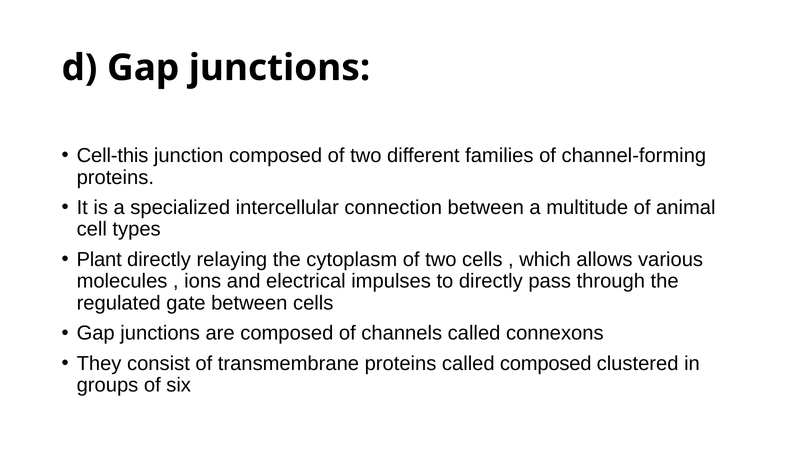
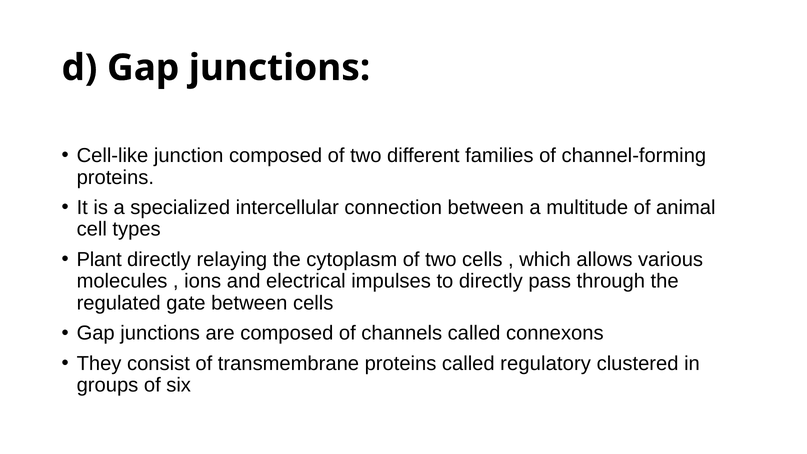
Cell-this: Cell-this -> Cell-like (112, 156)
called composed: composed -> regulatory (546, 363)
